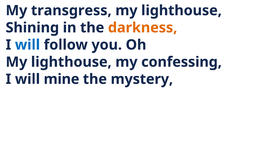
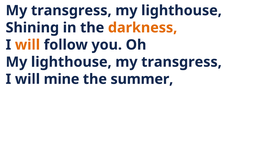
will colour: blue -> orange (27, 45)
lighthouse my confessing: confessing -> transgress (182, 62)
mystery: mystery -> summer (142, 79)
